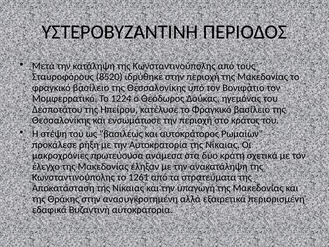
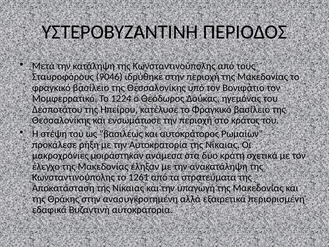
8520: 8520 -> 9046 (109, 77)
πρωτεύουσα: πρωτεύουσα -> μοιράστηκαν (117, 155)
